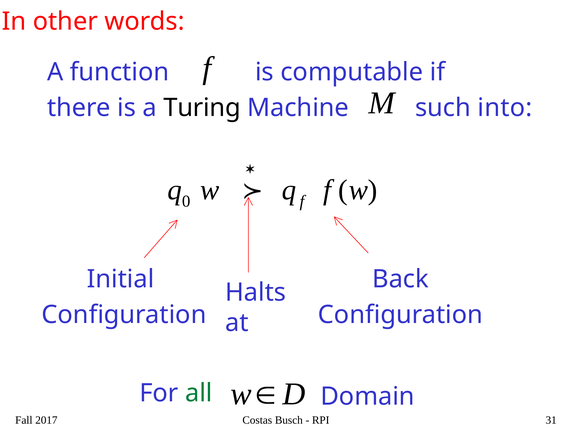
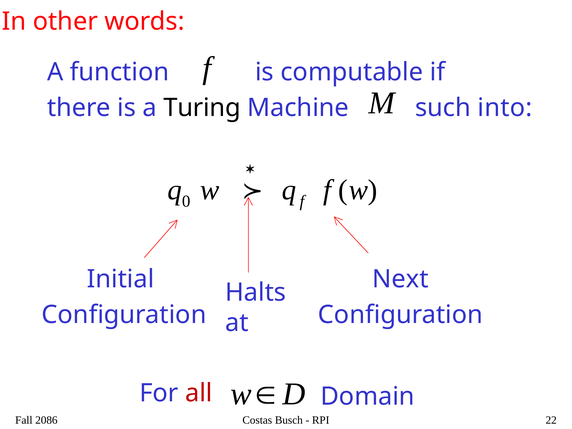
Back: Back -> Next (400, 279)
all colour: green -> red (199, 393)
2017: 2017 -> 2086 (46, 420)
31: 31 -> 22 (551, 420)
